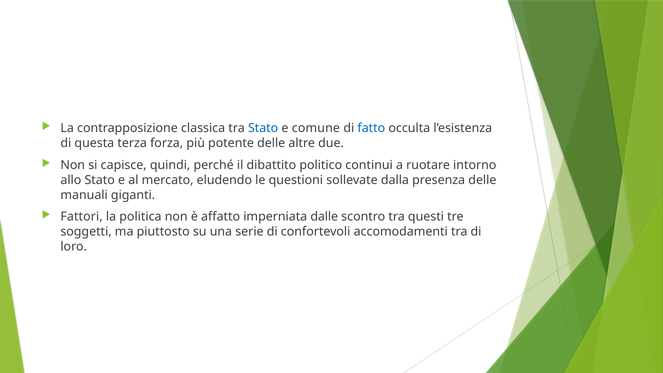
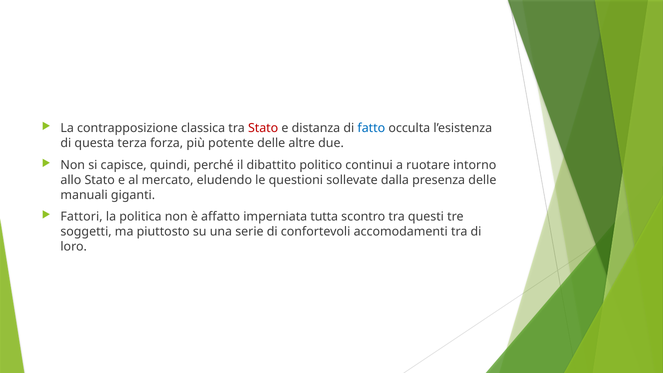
Stato colour: blue -> red (263, 128)
comune: comune -> distanza (316, 128)
dalle: dalle -> tutta (324, 217)
